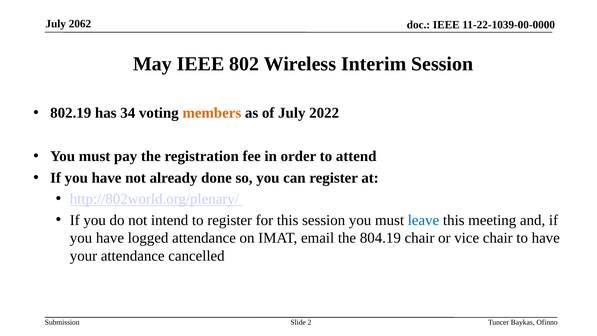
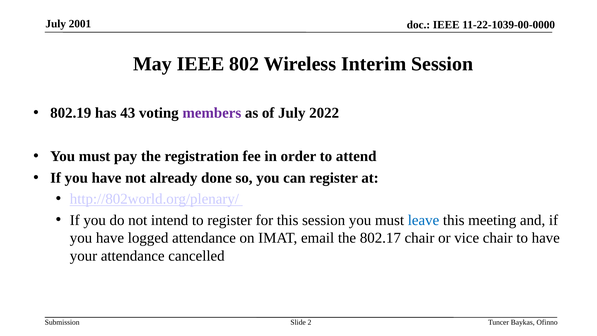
2062: 2062 -> 2001 (80, 24)
34: 34 -> 43 (128, 113)
members colour: orange -> purple (212, 113)
804.19: 804.19 -> 802.17 (380, 238)
